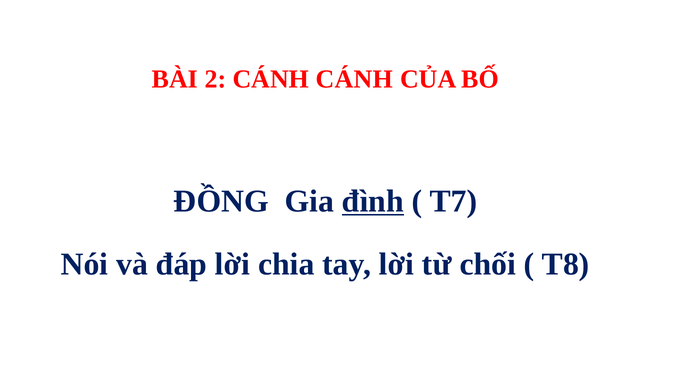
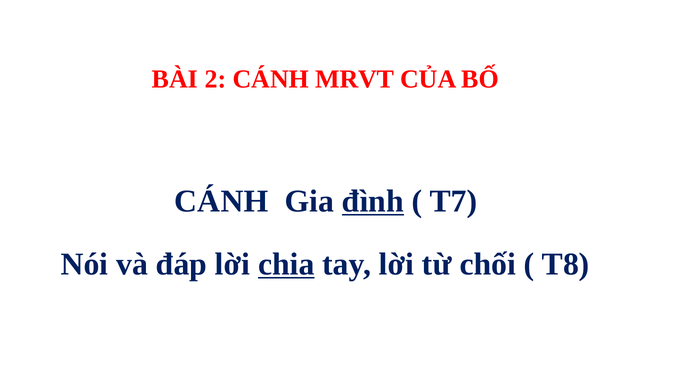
CÁNH CÁNH: CÁNH -> MRVT (355, 79)
ĐỒNG: ĐỒNG -> CÁNH (221, 201)
chia underline: none -> present (286, 264)
